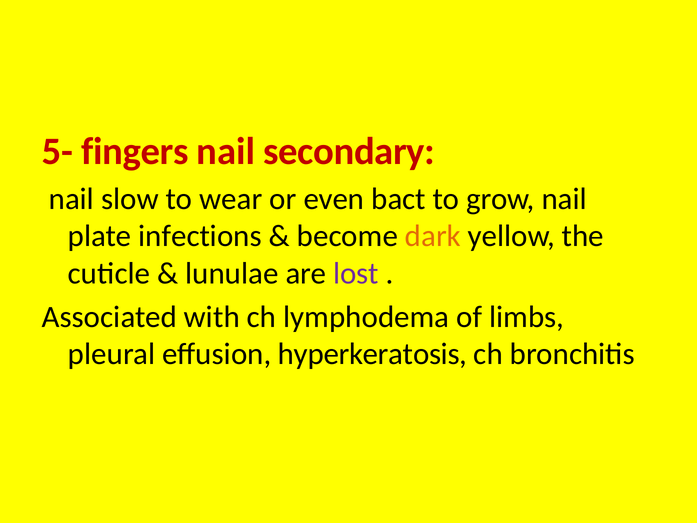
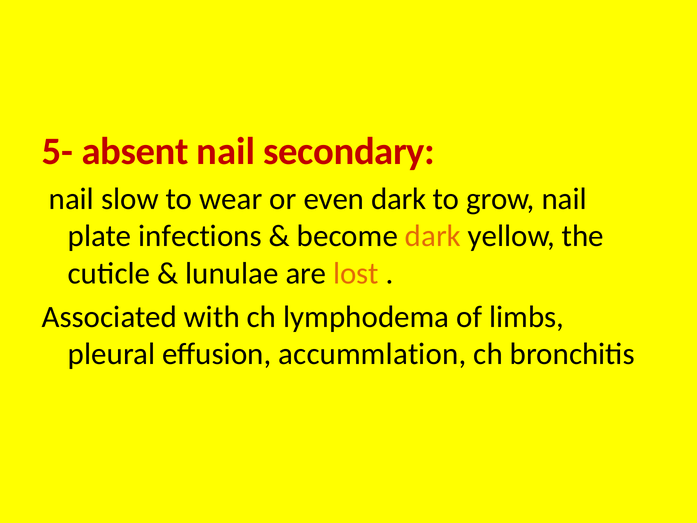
fingers: fingers -> absent (135, 151)
even bact: bact -> dark (399, 199)
lost colour: purple -> orange (356, 273)
hyperkeratosis: hyperkeratosis -> accummlation (372, 354)
